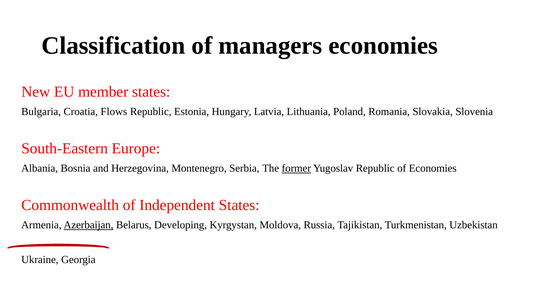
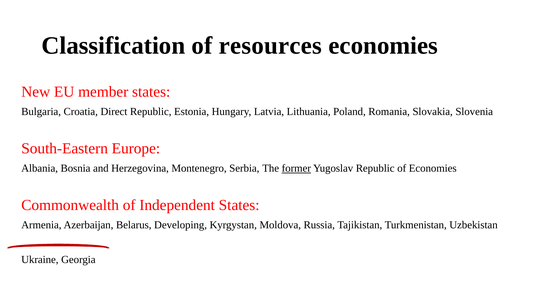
managers: managers -> resources (270, 46)
Flows: Flows -> Direct (114, 111)
Azerbaijan underline: present -> none (89, 225)
